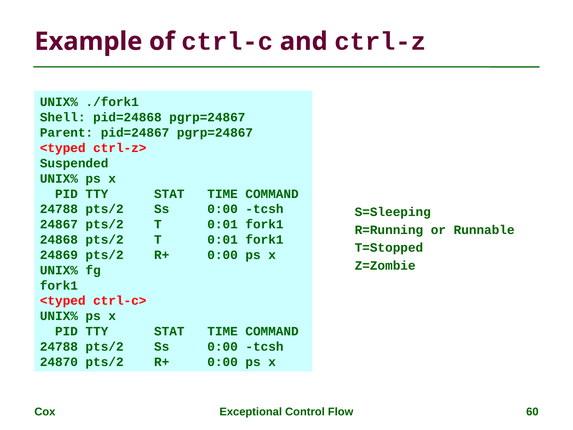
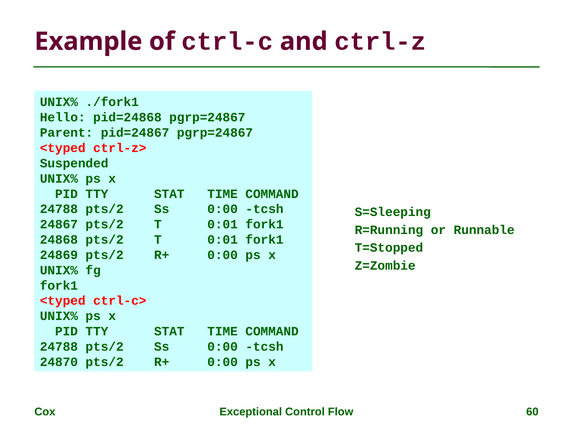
Shell: Shell -> Hello (63, 117)
